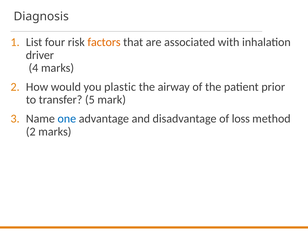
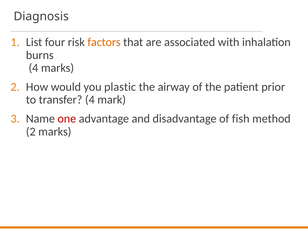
driver: driver -> burns (40, 55)
transfer 5: 5 -> 4 (90, 100)
one colour: blue -> red (67, 119)
loss: loss -> fish (241, 119)
